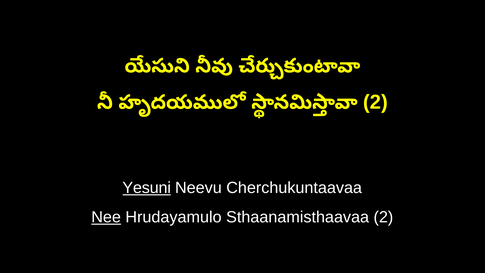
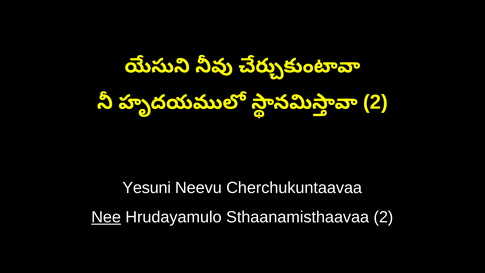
Yesuni underline: present -> none (147, 188)
